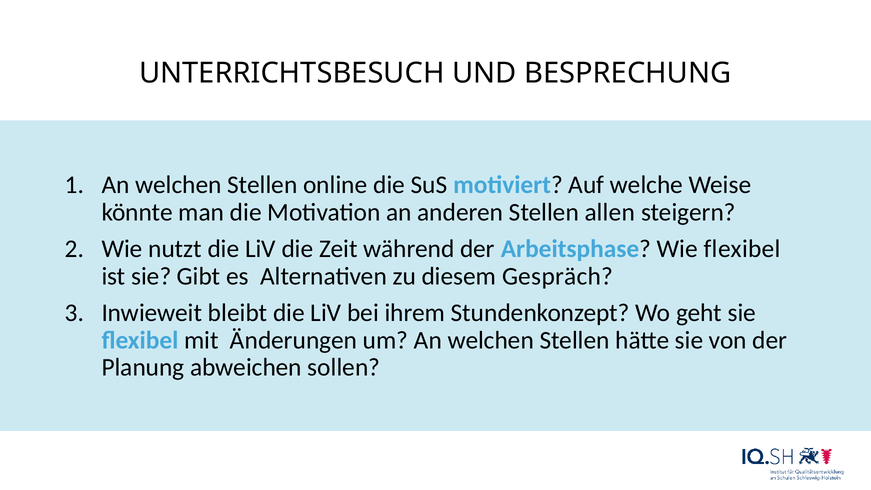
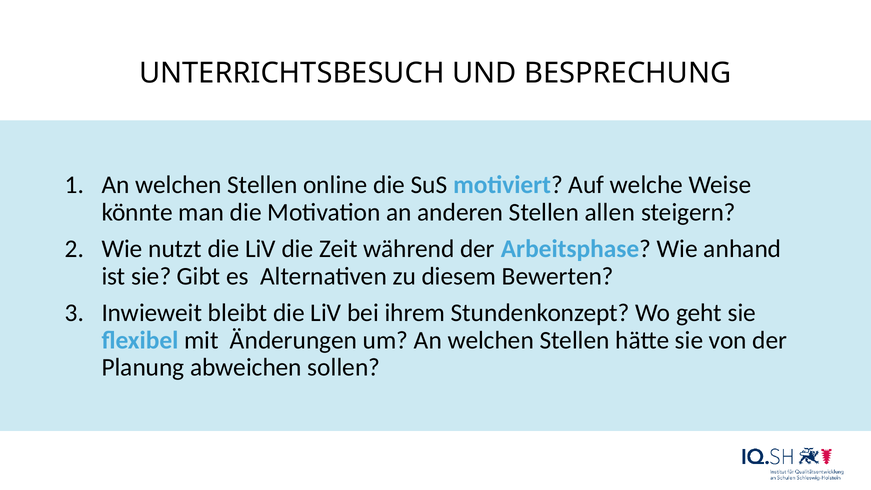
Wie flexibel: flexibel -> anhand (742, 249)
Gespräch: Gespräch -> Bewerten (558, 276)
